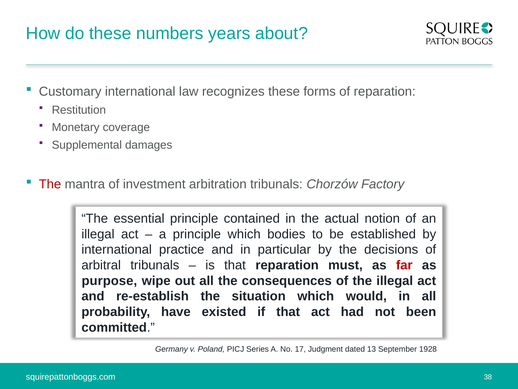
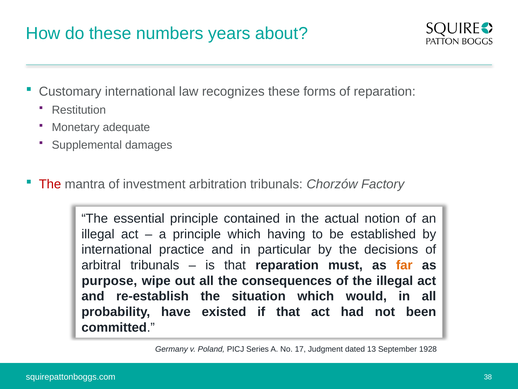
coverage: coverage -> adequate (126, 127)
bodies: bodies -> having (286, 234)
far colour: red -> orange (404, 265)
